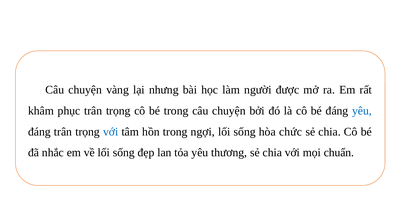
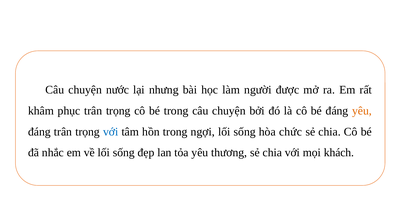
vàng: vàng -> nước (118, 90)
yêu colour: blue -> orange (362, 111)
chuẩn: chuẩn -> khách (339, 153)
